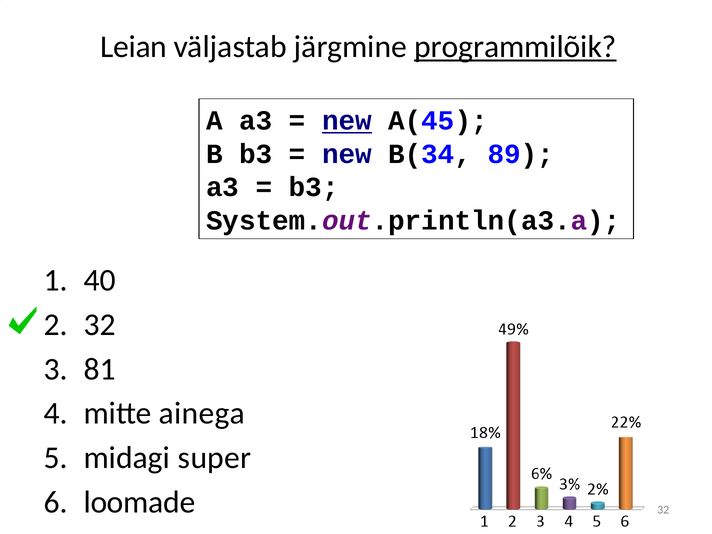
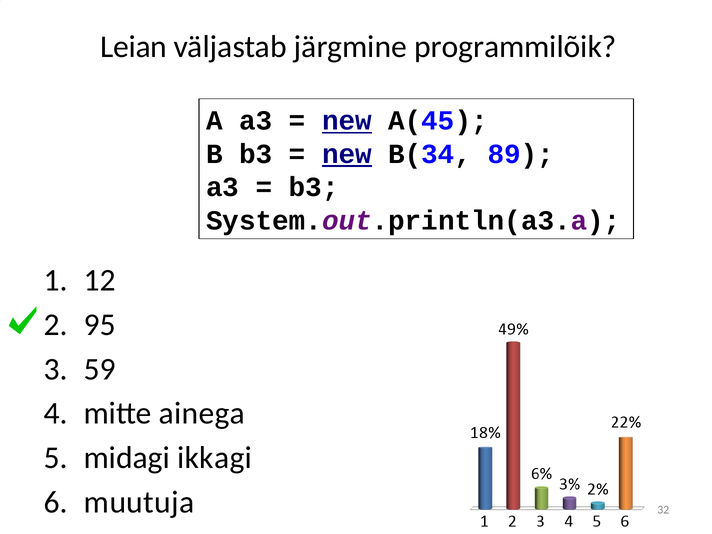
programmilõik underline: present -> none (515, 47)
new underline: none -> present (347, 154)
40: 40 -> 12 (100, 281)
32: 32 -> 95 (100, 325)
81: 81 -> 59 (100, 369)
super: super -> ikkagi (215, 458)
loomade: loomade -> muutuja (139, 502)
